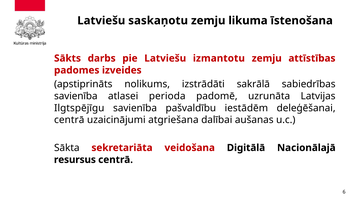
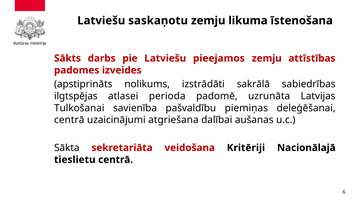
izmantotu: izmantotu -> pieejamos (219, 58)
savienība: savienība -> ilgtspējas (76, 96)
Ilgtspējīgu: Ilgtspējīgu -> Tulkošanai (79, 108)
iestādēm: iestādēm -> piemiņas (246, 108)
Digitālā: Digitālā -> Kritēriji (246, 148)
resursus: resursus -> tieslietu (75, 160)
